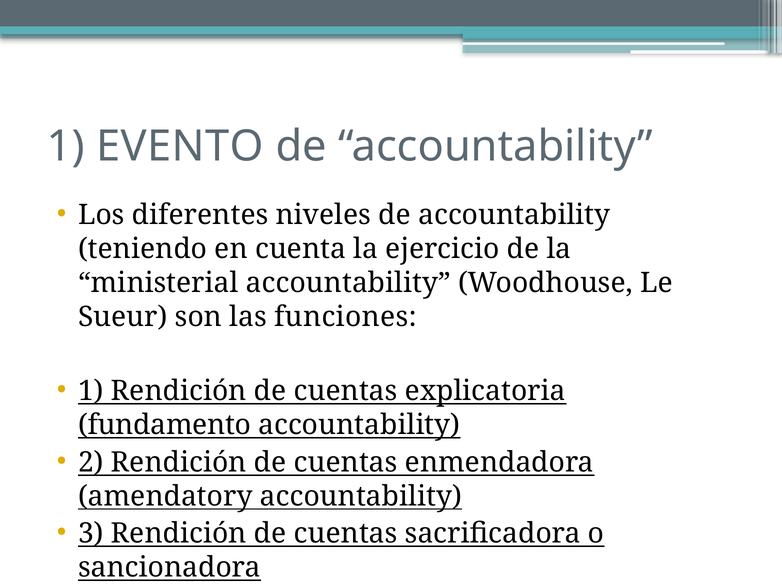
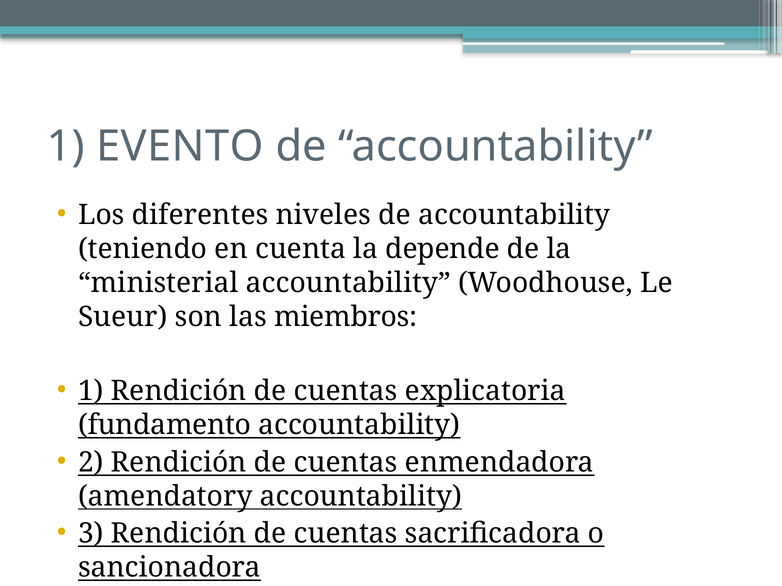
ejercicio: ejercicio -> depende (443, 249)
funciones: funciones -> miembros (346, 317)
